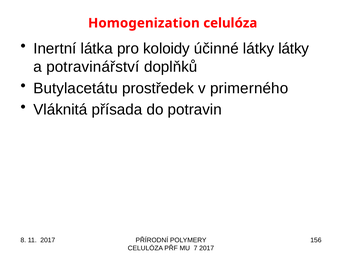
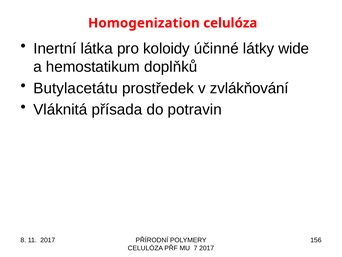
látky látky: látky -> wide (294, 49)
potravinářství: potravinářství -> hemostatikum (93, 67)
primerného: primerného -> zvlákňování (249, 88)
